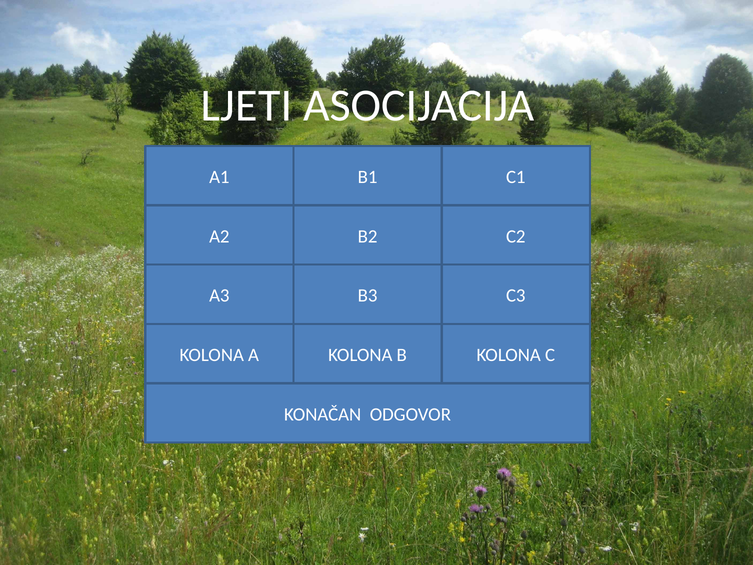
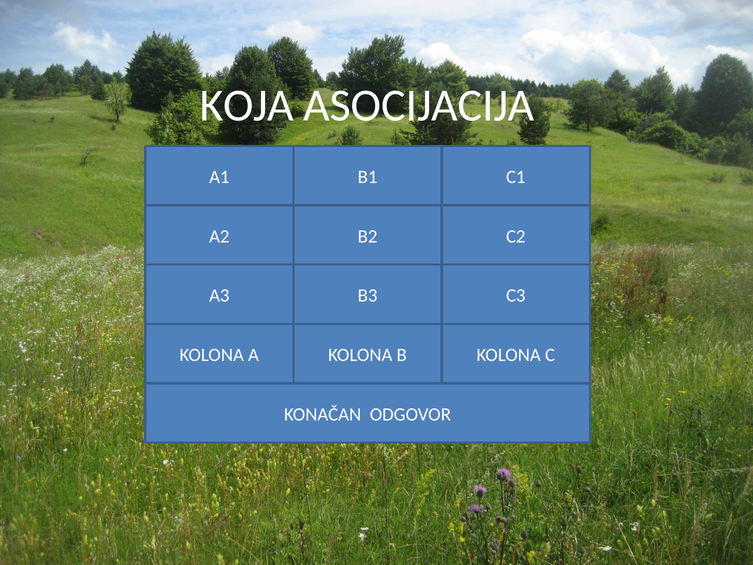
LJETI: LJETI -> KOJA (247, 106)
